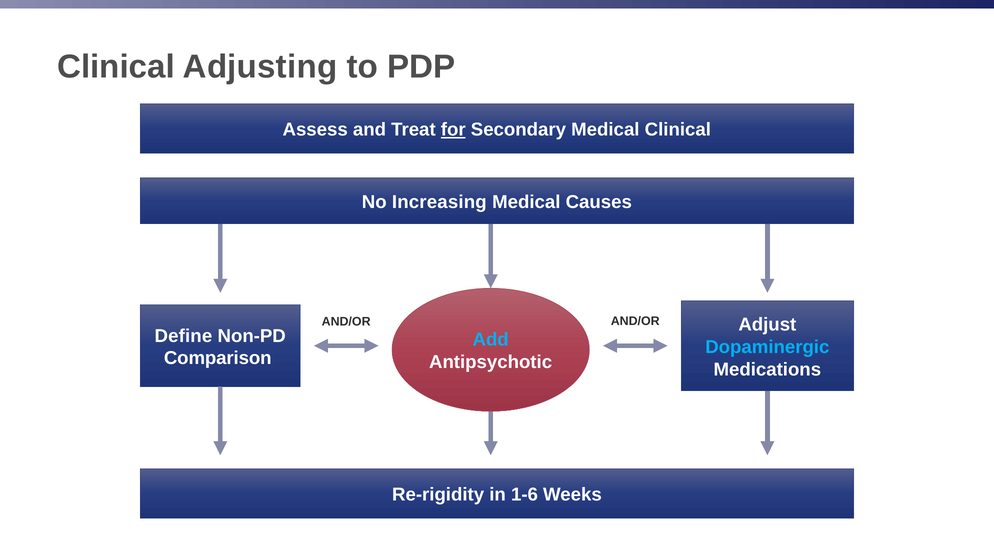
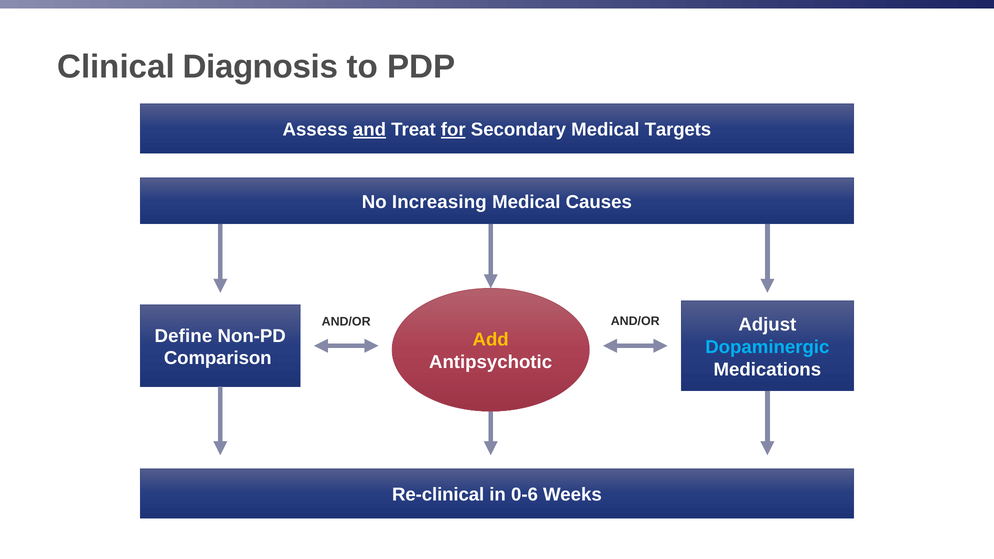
Adjusting: Adjusting -> Diagnosis (260, 67)
and underline: none -> present (370, 130)
Medical Clinical: Clinical -> Targets (678, 130)
Add colour: light blue -> yellow (491, 340)
Re-rigidity: Re-rigidity -> Re-clinical (438, 495)
1-6: 1-6 -> 0-6 (524, 495)
